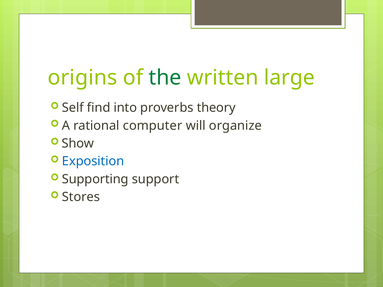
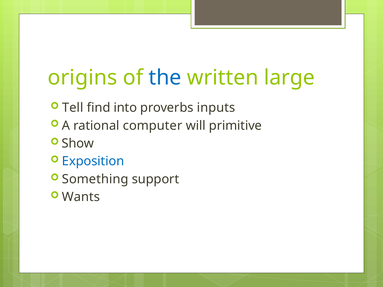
the colour: green -> blue (165, 78)
Self: Self -> Tell (73, 108)
theory: theory -> inputs (216, 108)
organize: organize -> primitive (235, 126)
Supporting: Supporting -> Something (95, 179)
Stores: Stores -> Wants (81, 197)
